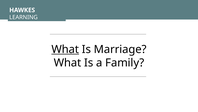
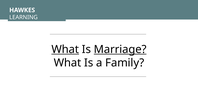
Marriage underline: none -> present (120, 49)
